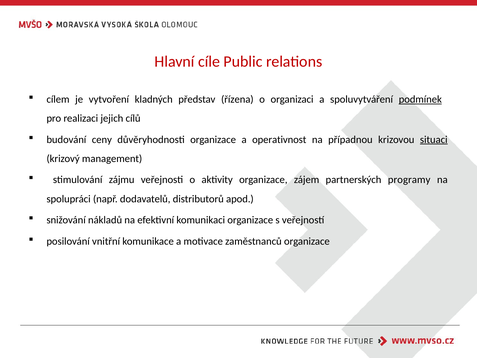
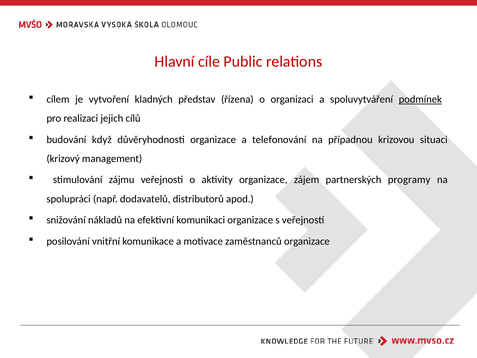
ceny: ceny -> když (102, 139)
operativnost: operativnost -> telefonování (279, 139)
situaci underline: present -> none (434, 139)
